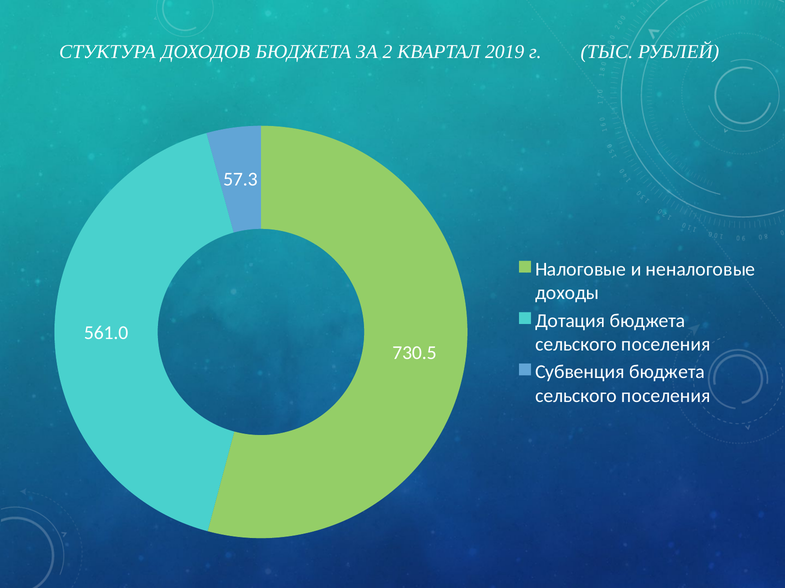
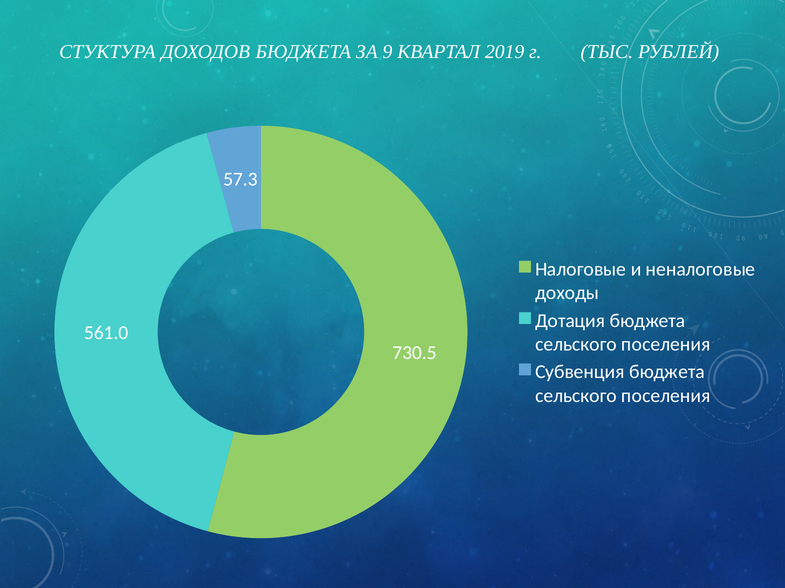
2: 2 -> 9 (388, 52)
